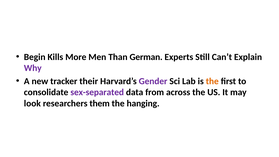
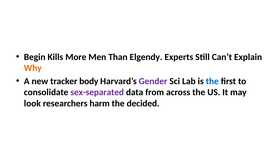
German: German -> Elgendy (146, 57)
Why colour: purple -> orange (33, 68)
their: their -> body (89, 81)
the colour: orange -> blue (212, 81)
them: them -> harm (100, 103)
hanging: hanging -> decided (143, 103)
